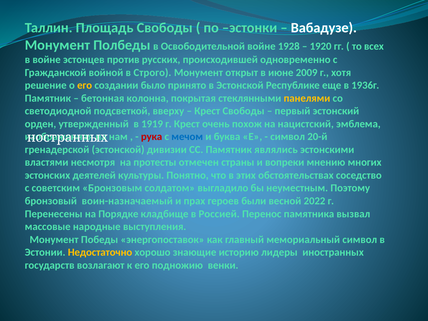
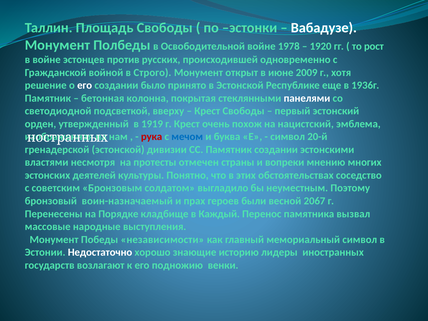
1928: 1928 -> 1978 (289, 46)
всех: всех -> рост (374, 46)
его colour: yellow -> white (85, 85)
панелями colour: yellow -> white (307, 98)
Памятник являлись: являлись -> создании (276, 150)
2022: 2022 -> 2067 (315, 201)
Россией: Россией -> Каждый (219, 214)
энергопоставок: энергопоставок -> независимости (163, 239)
Недостаточно colour: yellow -> white (100, 252)
